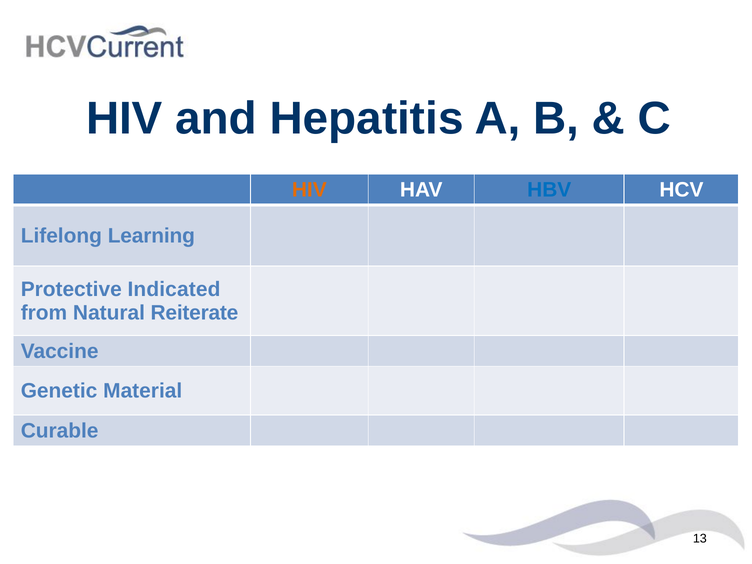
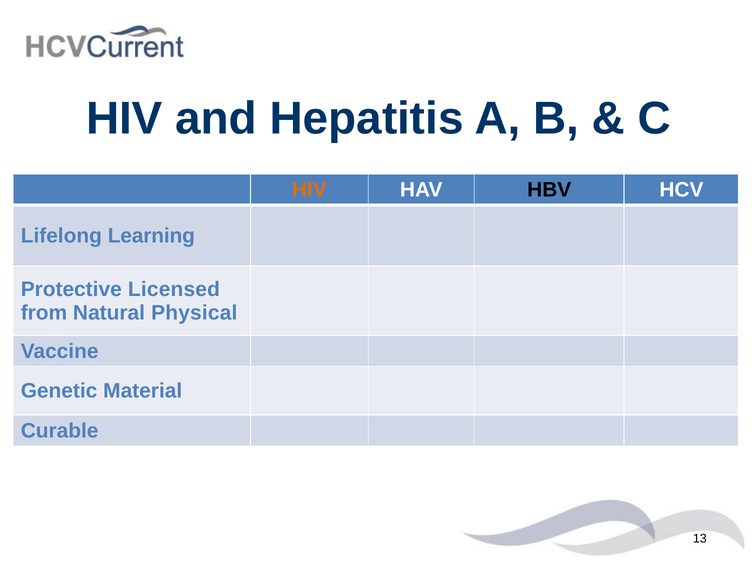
HBV colour: blue -> black (549, 190)
Indicated: Indicated -> Licensed (174, 289)
Reiterate: Reiterate -> Physical (194, 313)
